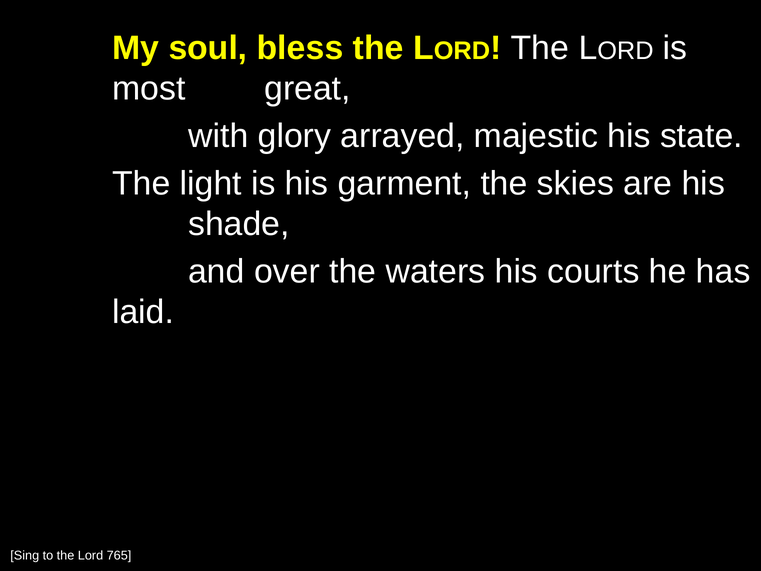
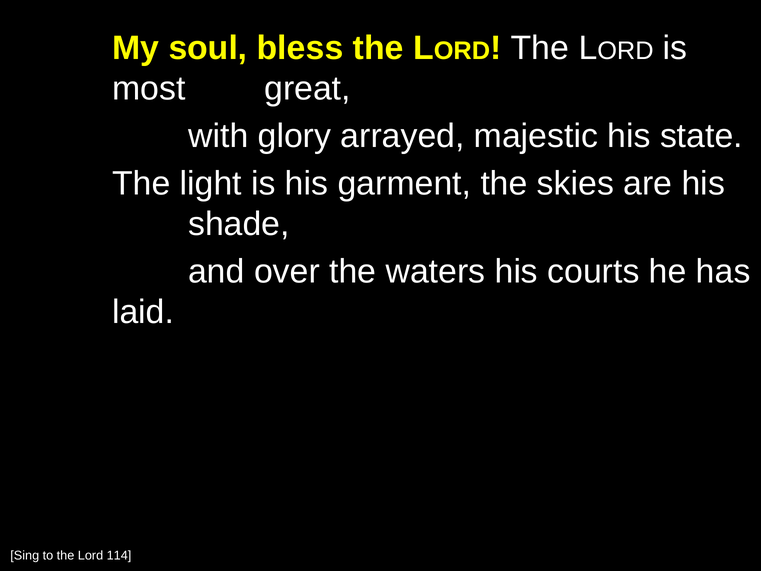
765: 765 -> 114 (119, 555)
